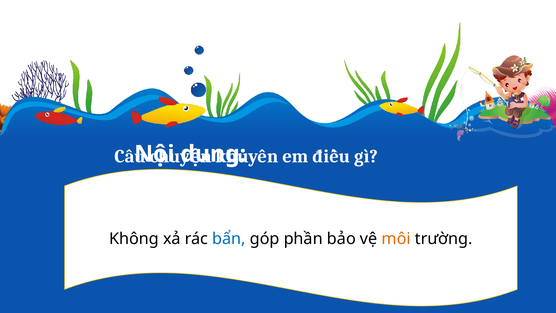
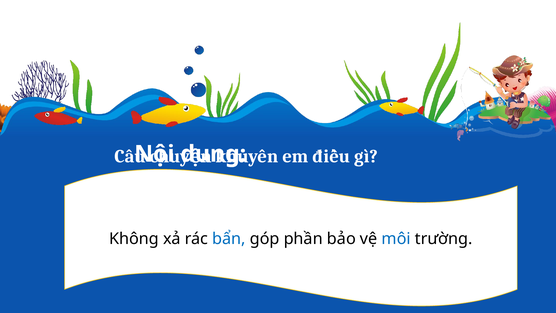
môi colour: orange -> blue (396, 239)
